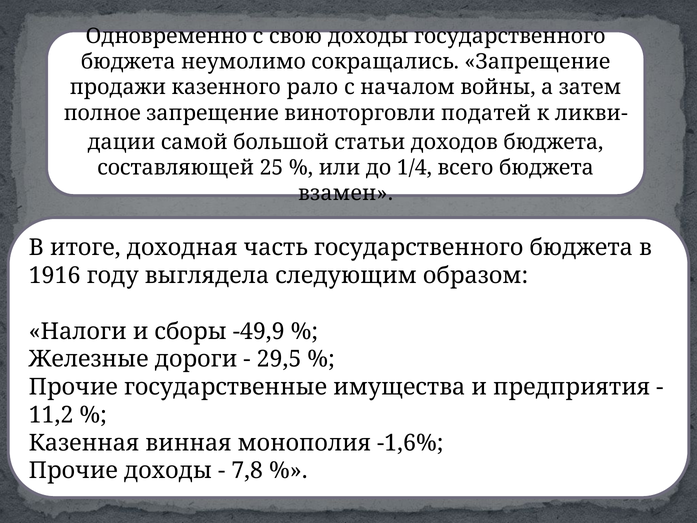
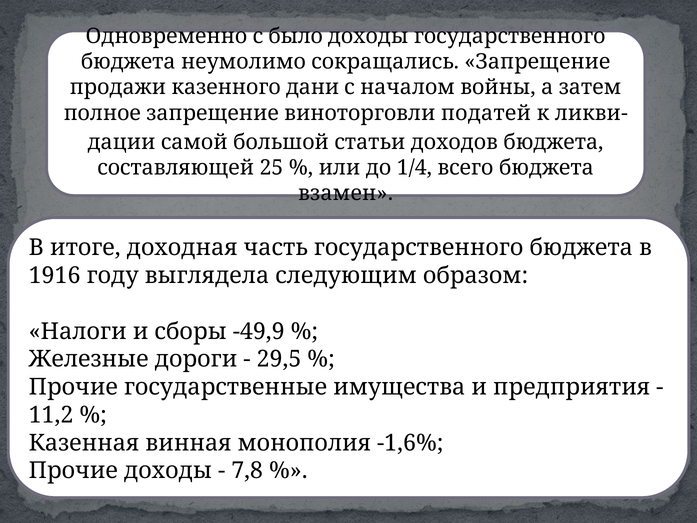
свою: свою -> было (296, 36)
рало: рало -> дани (313, 87)
